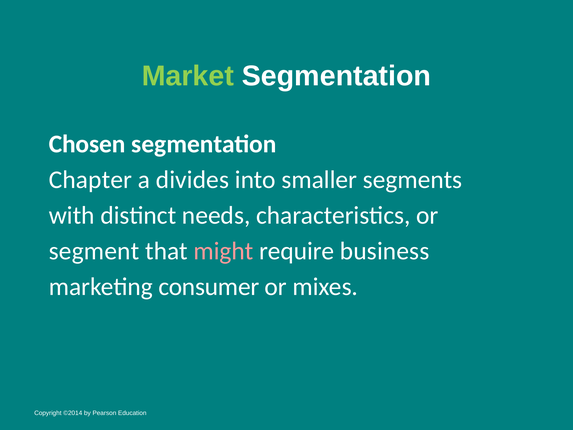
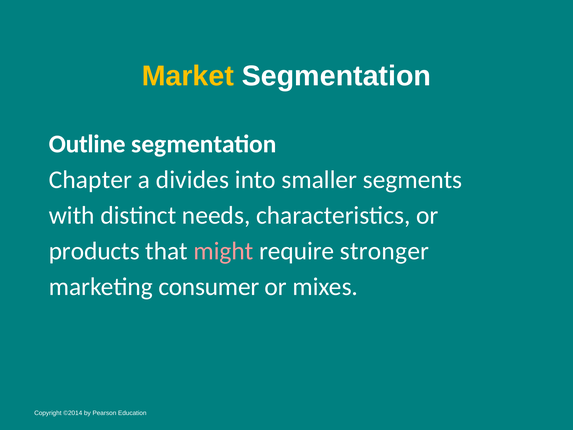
Market colour: light green -> yellow (188, 76)
Chosen: Chosen -> Outline (87, 144)
segment: segment -> products (94, 251)
business: business -> stronger (385, 251)
